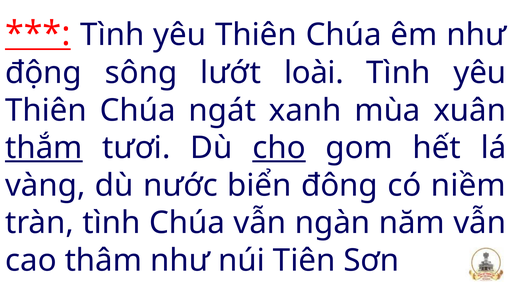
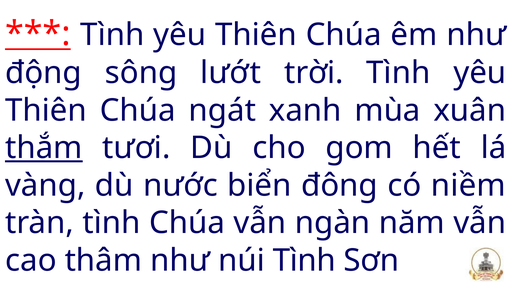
loài: loài -> trời (314, 73)
cho underline: present -> none (279, 148)
núi Tiên: Tiên -> Tình (304, 260)
